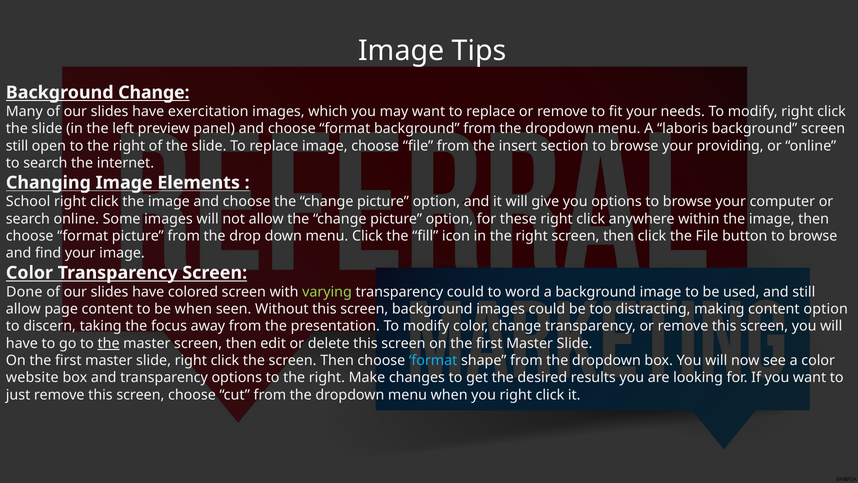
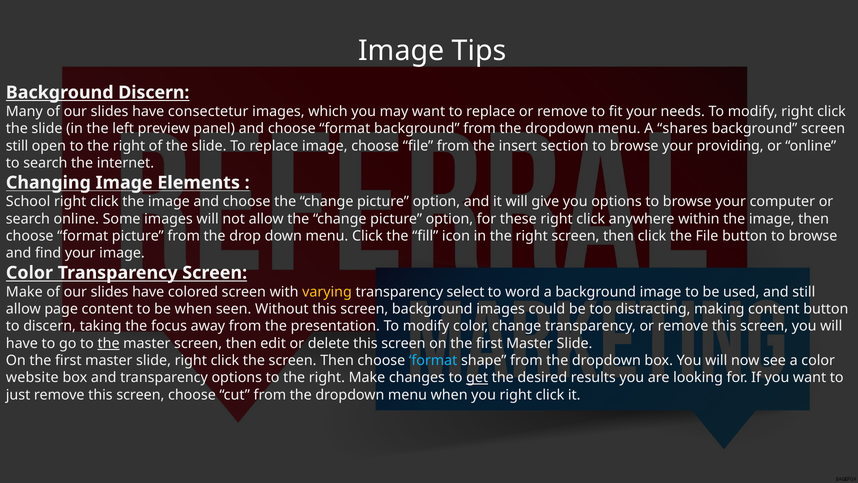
Background Change: Change -> Discern (154, 92)
exercitation: exercitation -> consectetur (208, 111)
laboris: laboris -> shares (682, 129)
Done: Done -> Make (24, 292)
varying colour: light green -> yellow (327, 292)
transparency could: could -> select (466, 292)
content option: option -> button (826, 309)
get underline: none -> present (477, 377)
